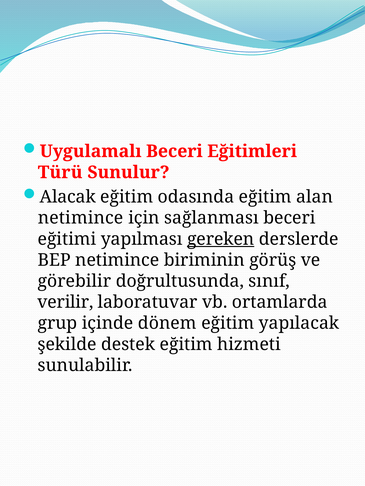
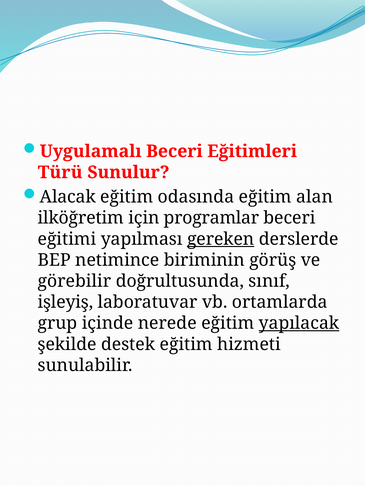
netimince: netimince -> ilköğretim (81, 218)
sağlanması: sağlanması -> programlar (211, 218)
verilir: verilir -> işleyiş (65, 303)
dönem: dönem -> nerede (167, 324)
yapılacak underline: none -> present (299, 324)
